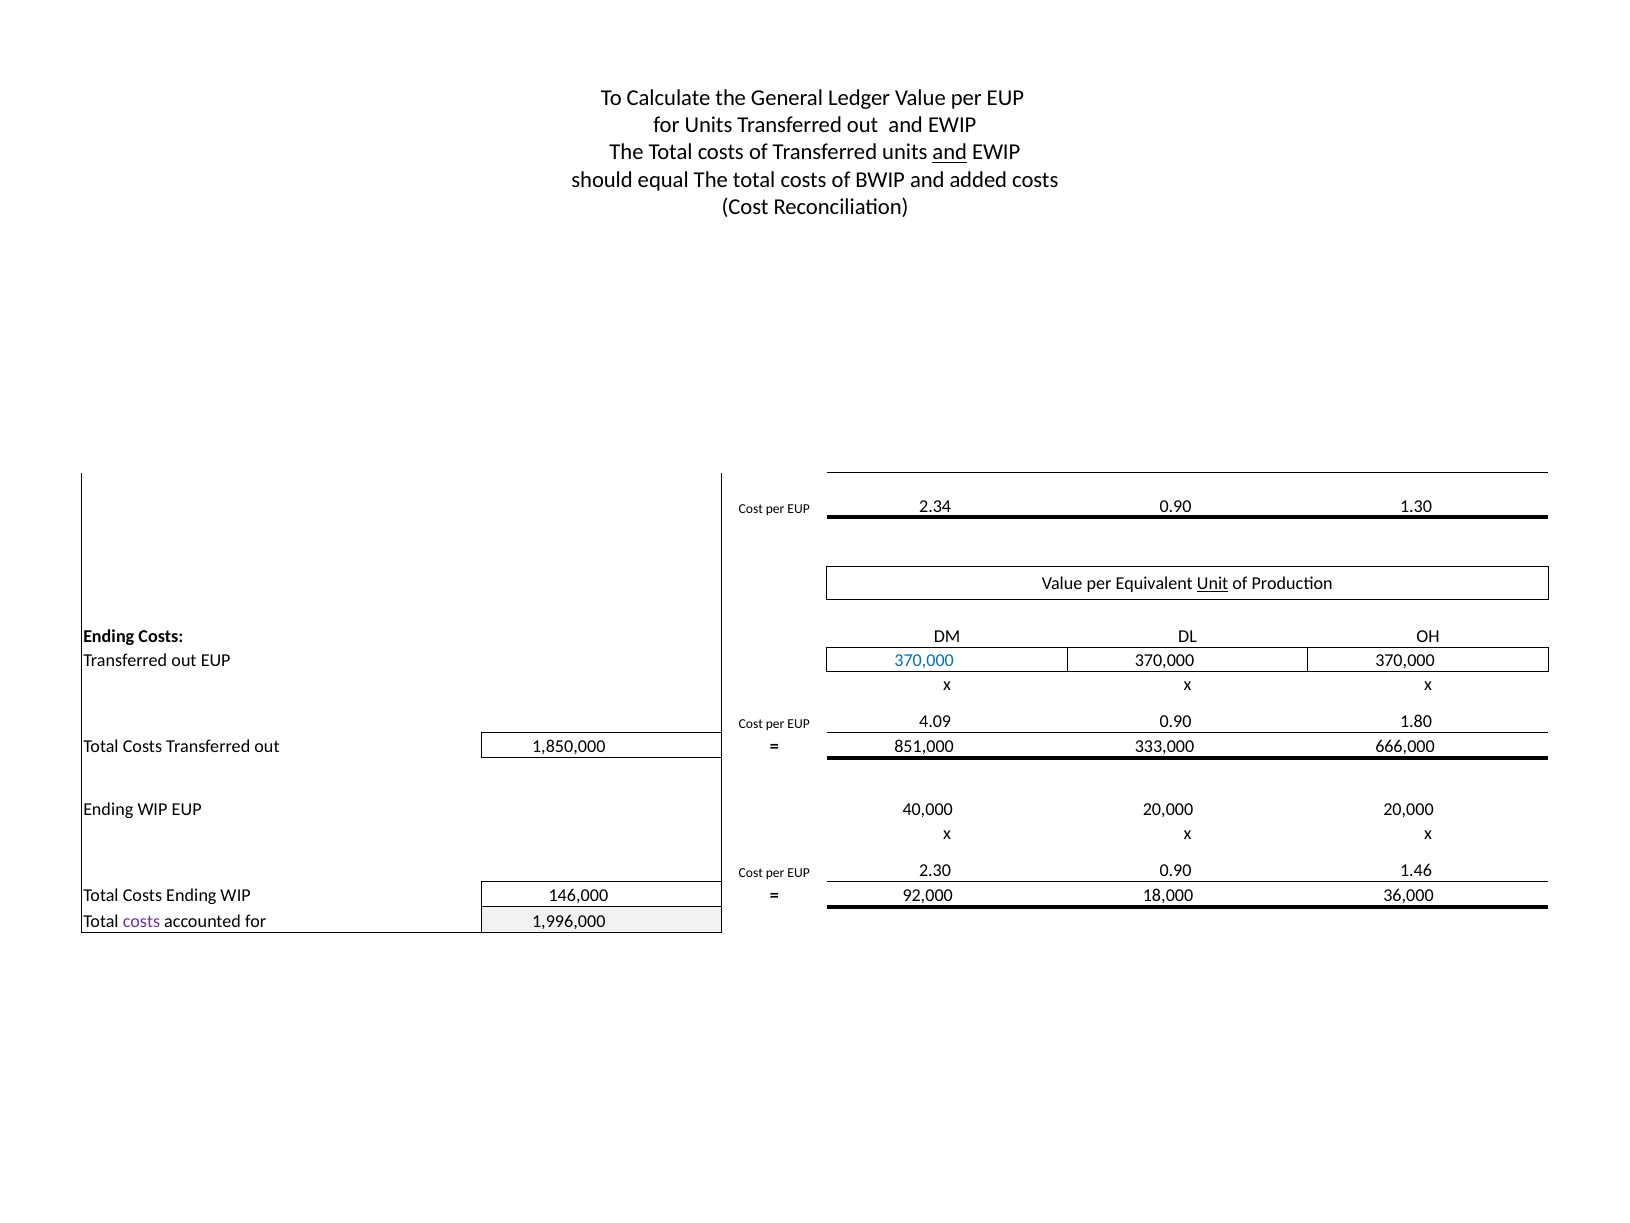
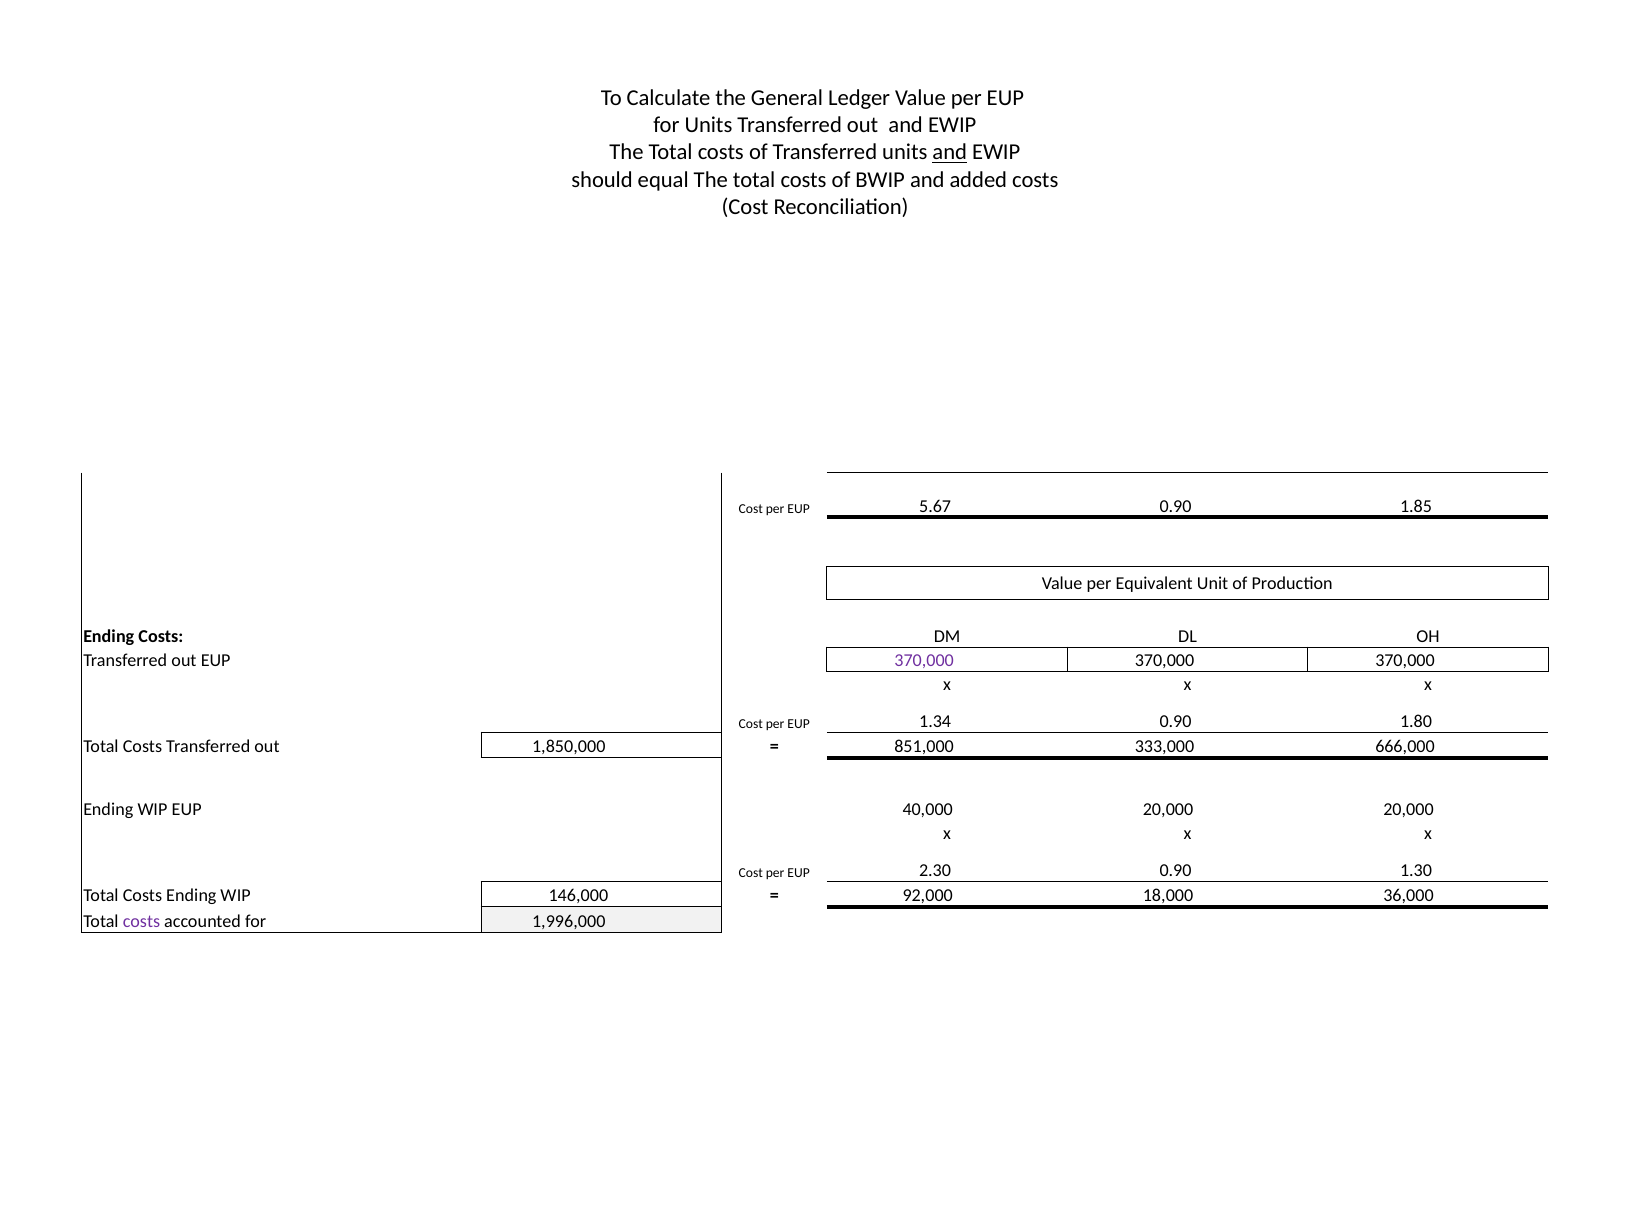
2.34: 2.34 -> 5.67 (935, 506)
1.30: 1.30 -> 1.85 (1416, 506)
Unit underline: present -> none (1213, 584)
370,000 colour: blue -> purple (924, 660)
4.09: 4.09 -> 1.34 (935, 721)
1.46: 1.46 -> 1.30 (1416, 870)
